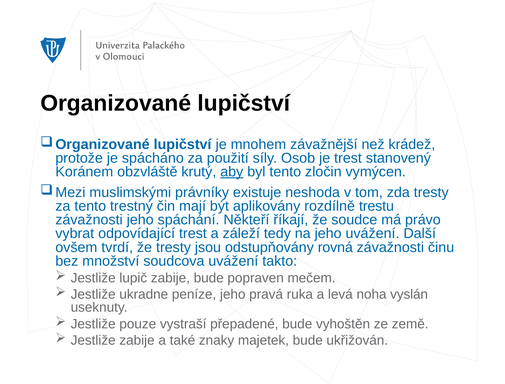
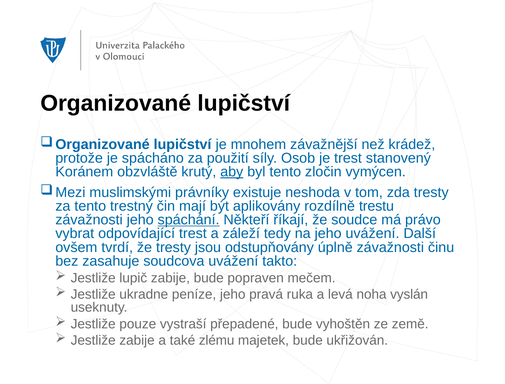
spáchání underline: none -> present (189, 220)
rovná: rovná -> úplně (335, 247)
množství: množství -> zasahuje (111, 261)
znaky: znaky -> zlému (217, 340)
